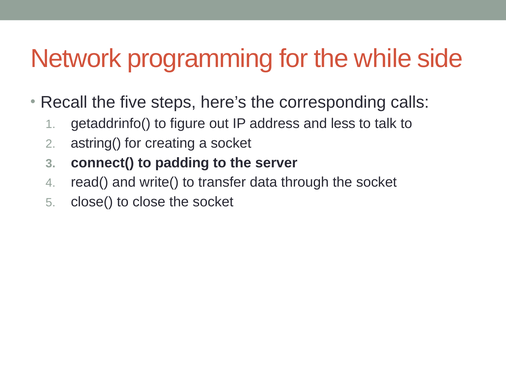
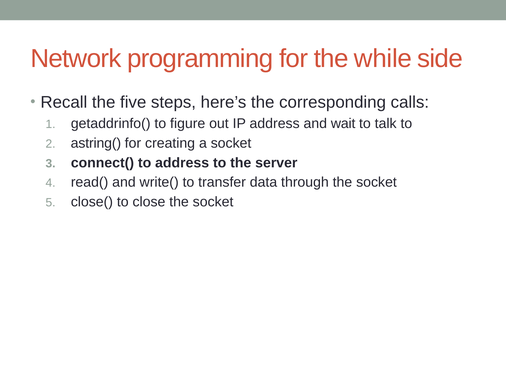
less: less -> wait (343, 124)
to padding: padding -> address (182, 163)
